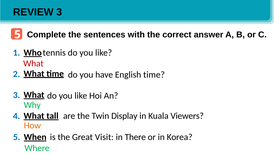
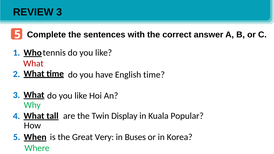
Viewers: Viewers -> Popular (187, 116)
How colour: orange -> black (32, 126)
Visit: Visit -> Very (104, 137)
There: There -> Buses (135, 137)
